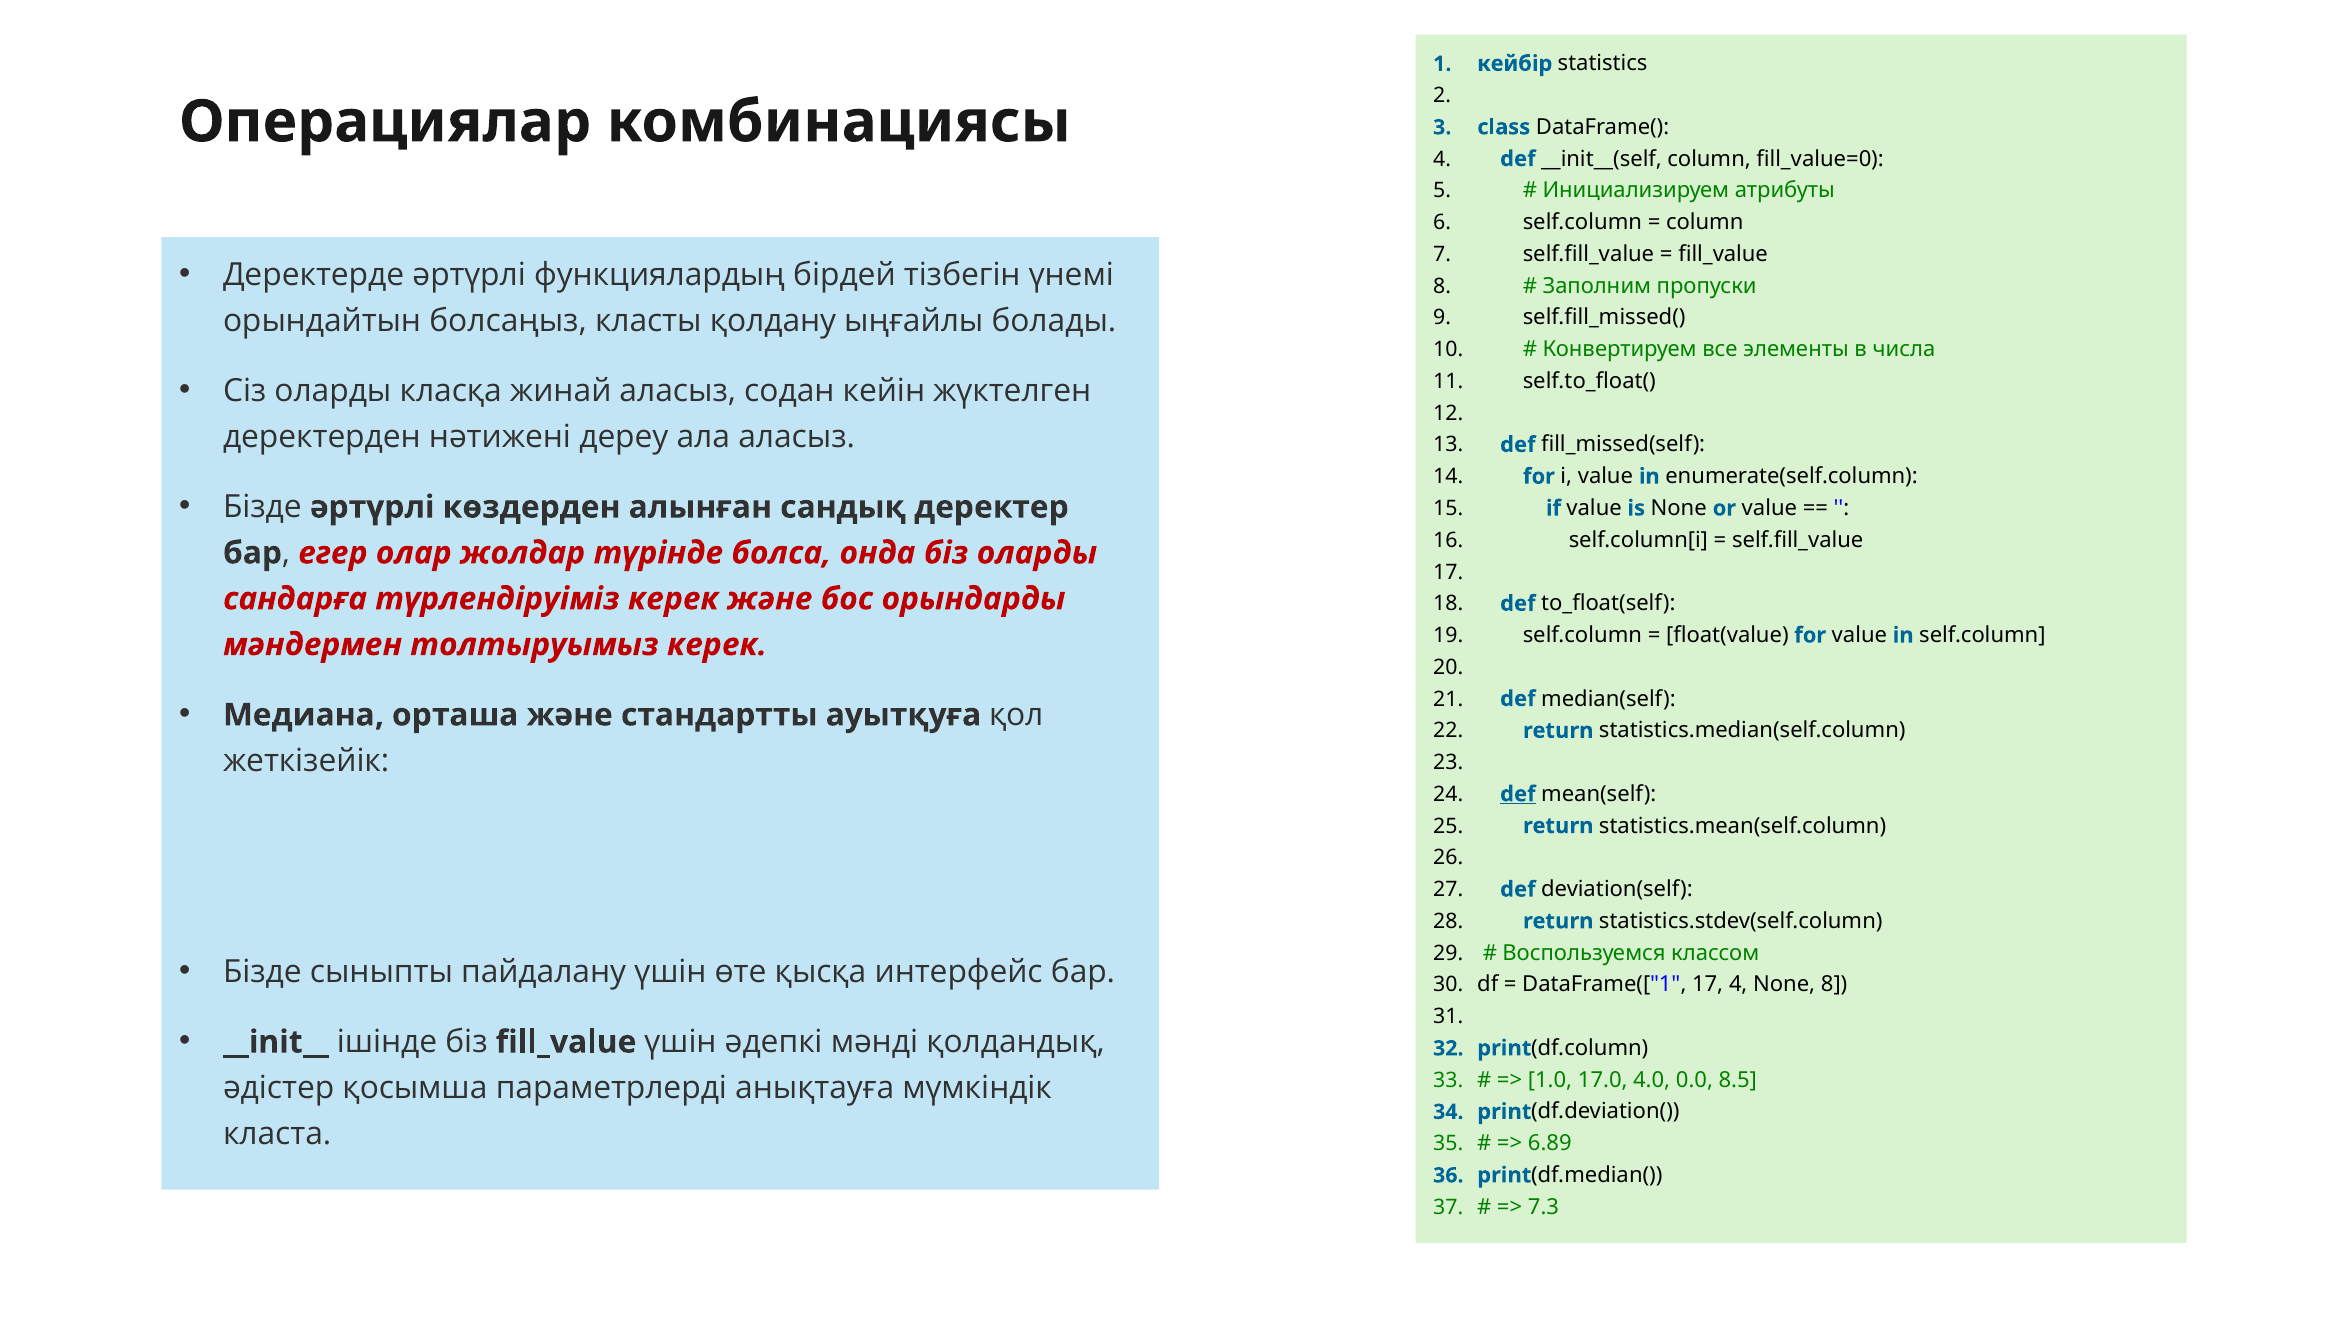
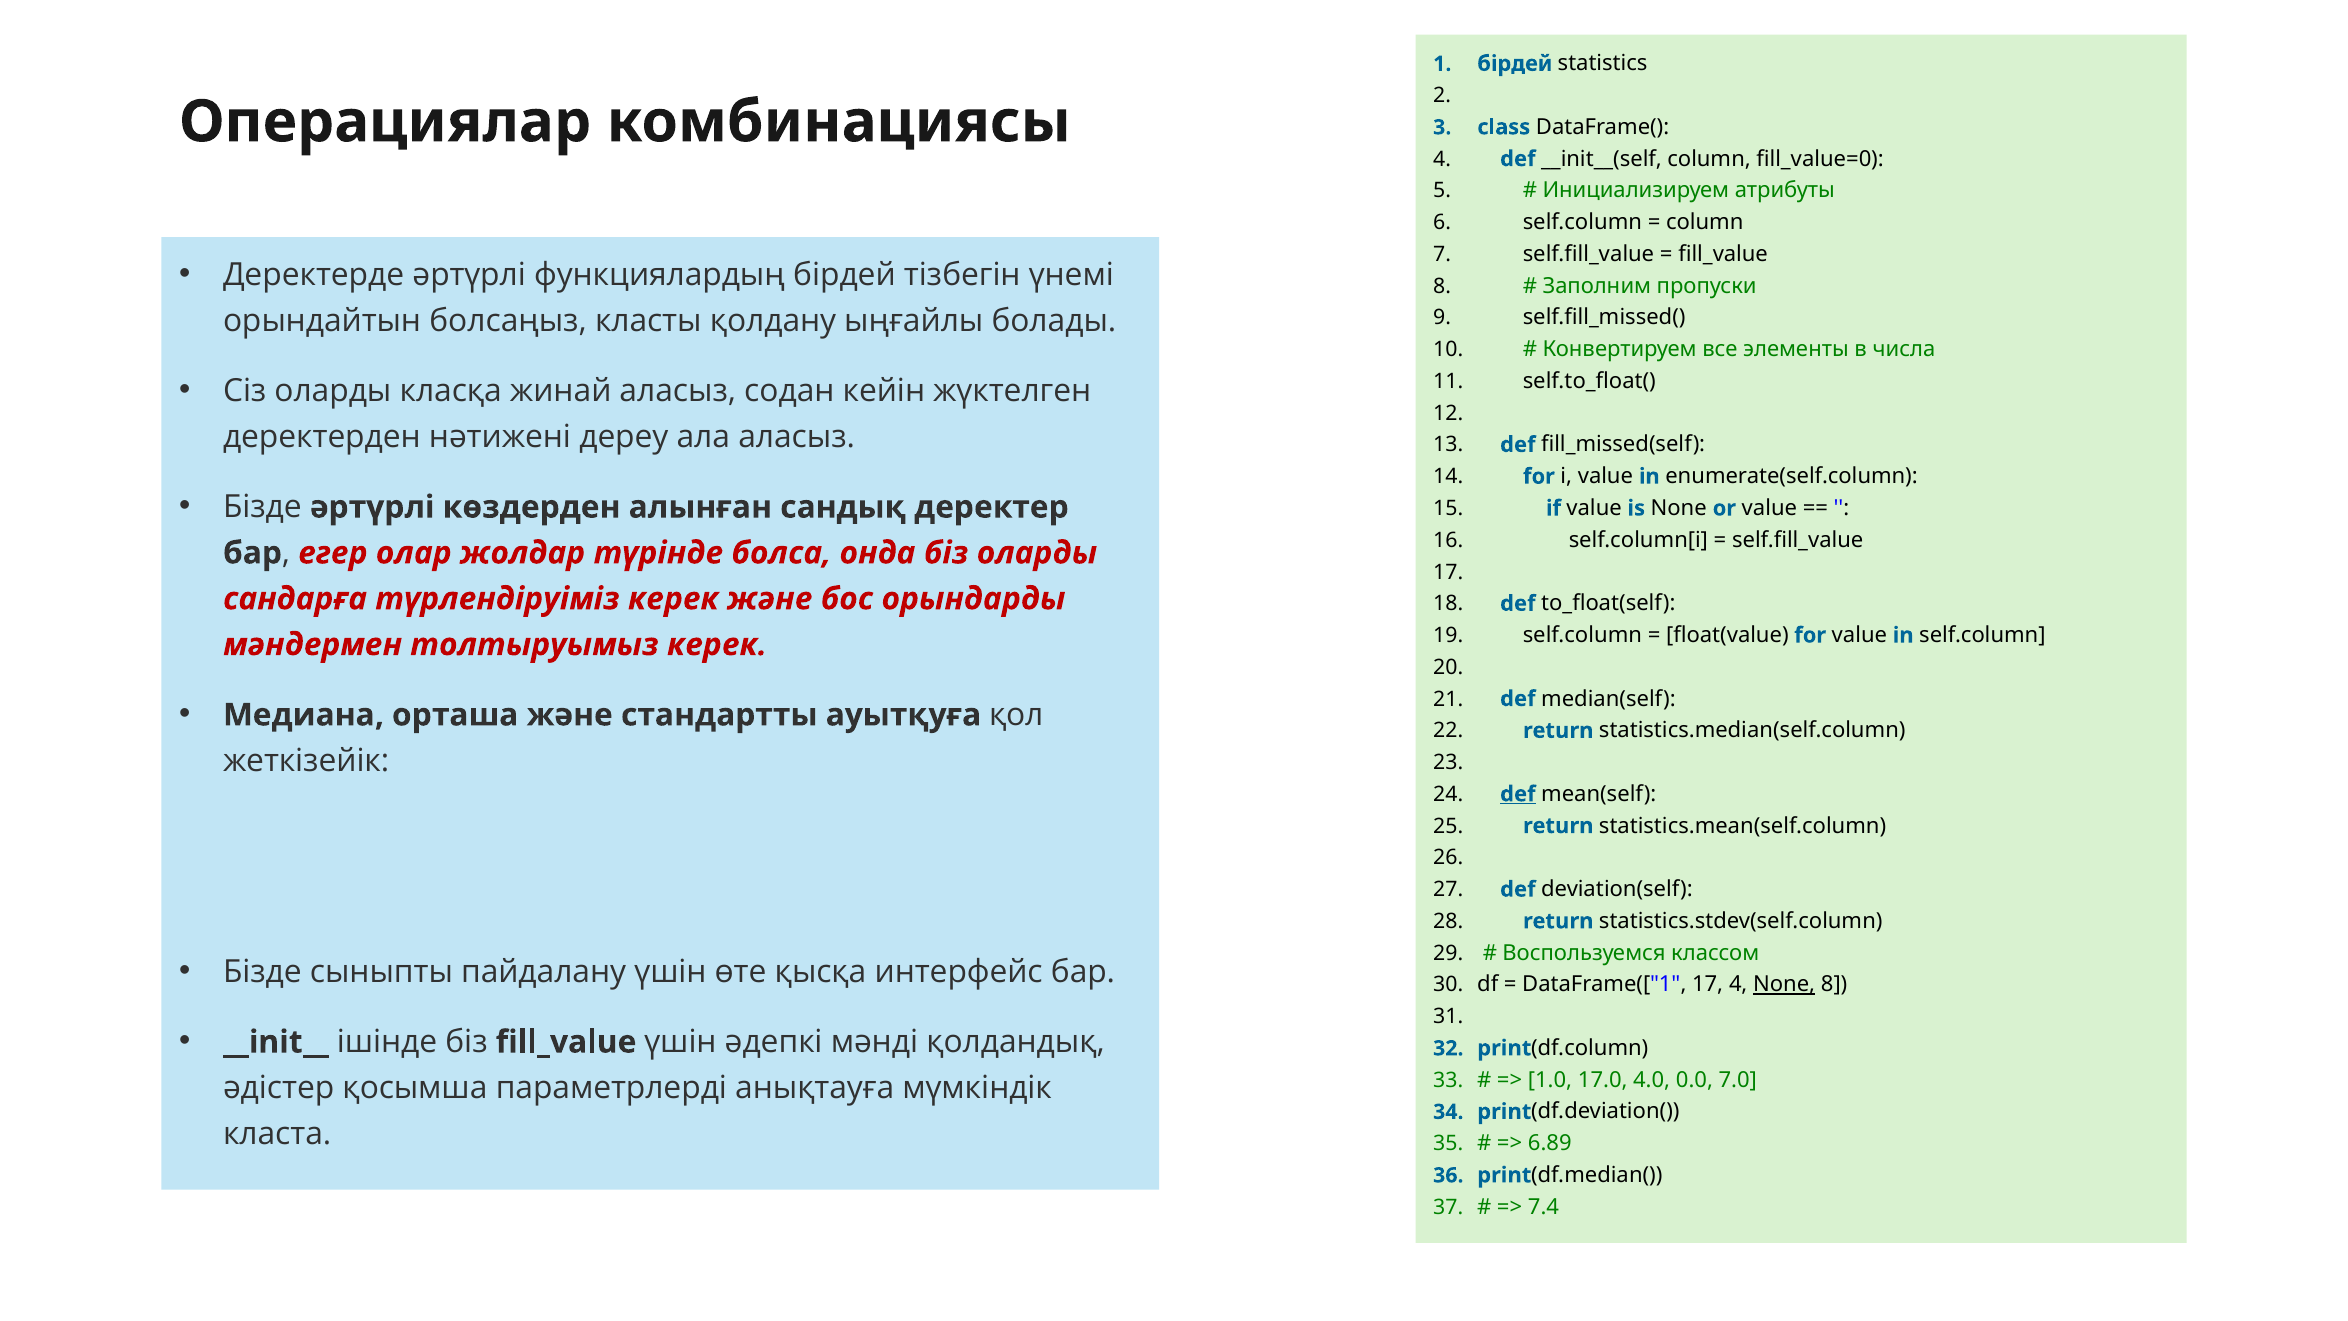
кейбір: кейбір -> бірдей (1515, 64)
None underline: none -> present (1784, 984)
8.5: 8.5 -> 7.0 (1738, 1080)
7.3: 7.3 -> 7.4 (1544, 1207)
